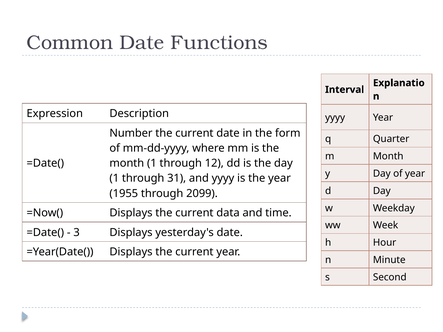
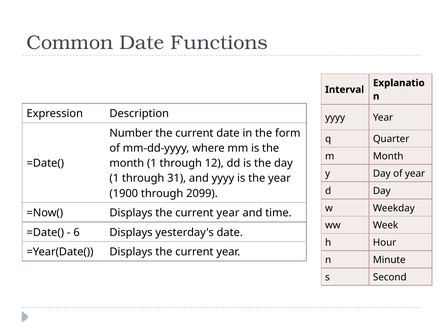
1955: 1955 -> 1900 (124, 194)
data: data -> year (228, 213)
3: 3 -> 6 (77, 233)
